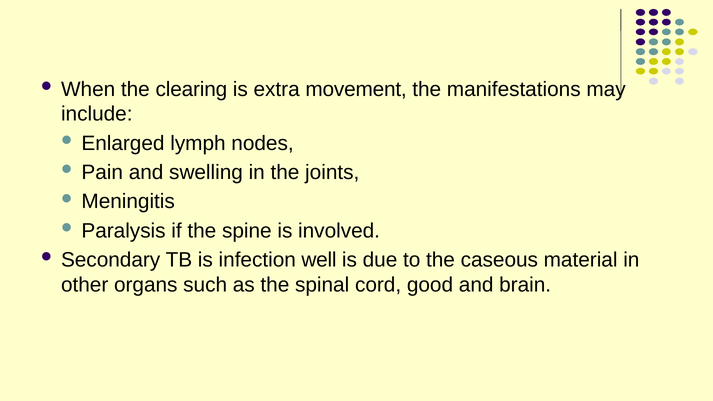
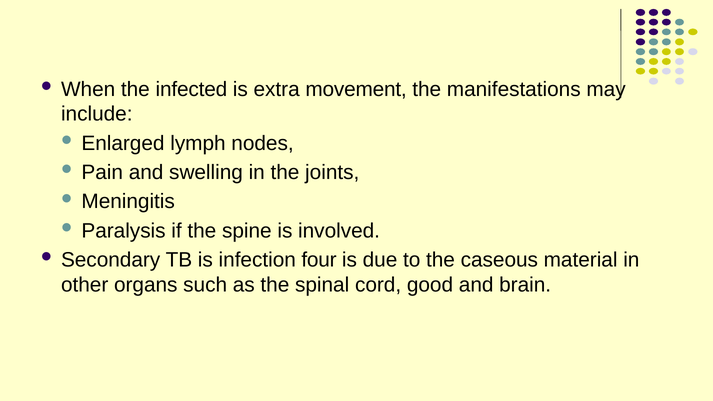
clearing: clearing -> infected (191, 89)
well: well -> four (319, 260)
